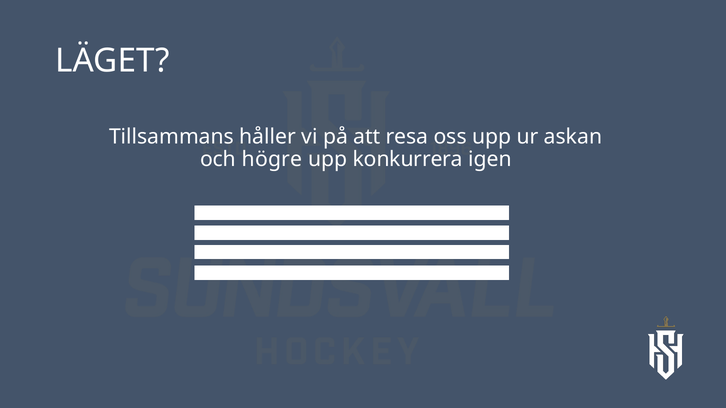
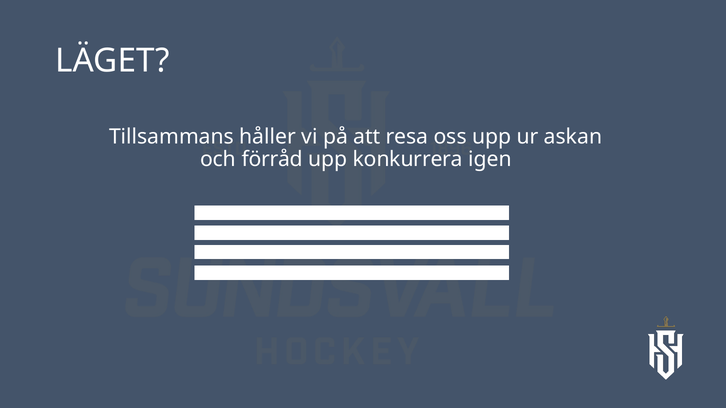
högre: högre -> förråd (272, 160)
